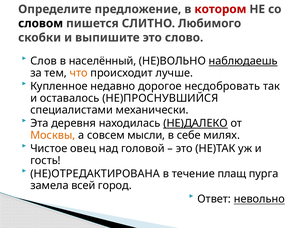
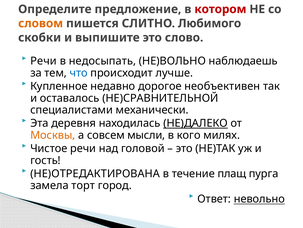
словом colour: black -> orange (41, 23)
Слов: Слов -> Речи (44, 61)
населённый: населённый -> недосыпать (102, 61)
наблюдаешь underline: present -> none (243, 61)
что colour: orange -> blue (79, 73)
несдобровать: несдобровать -> необъективен (222, 86)
НЕ)ПРОСНУВШИЙСЯ: НЕ)ПРОСНУВШИЙСЯ -> НЕ)СРАВНИТЕЛЬНОЙ (160, 98)
себе: себе -> кого (189, 135)
Чистое овец: овец -> речи (83, 148)
всей: всей -> торт (83, 185)
